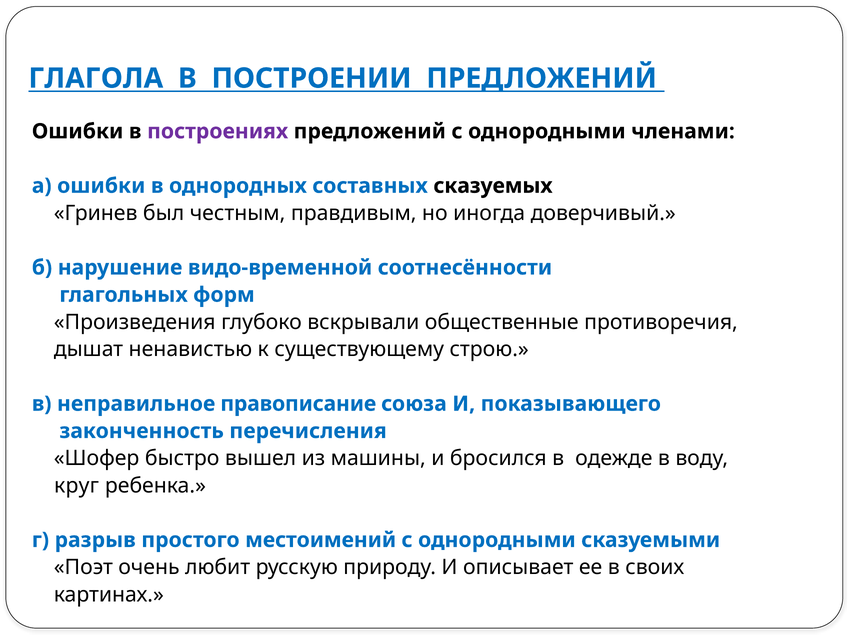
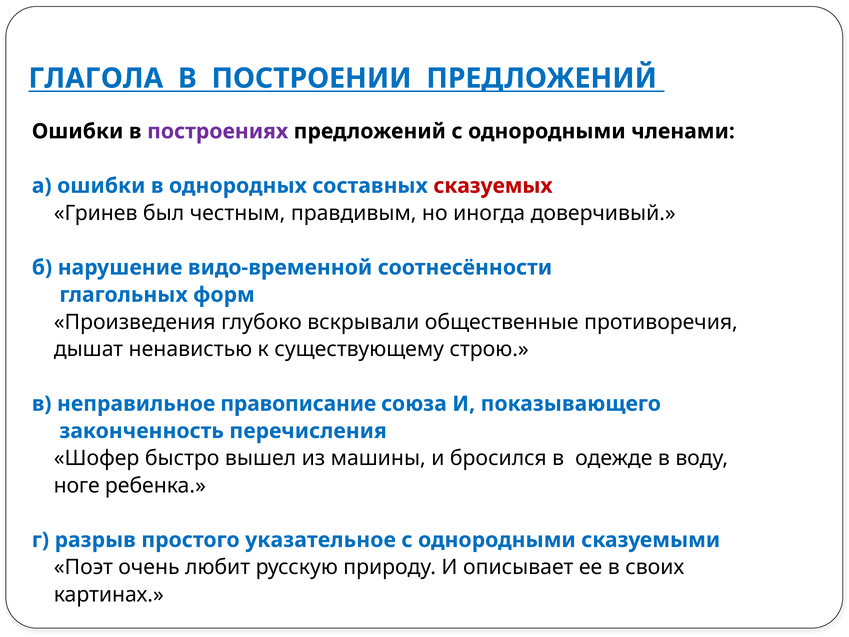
сказуемых colour: black -> red (493, 186)
круг: круг -> ноге (77, 485)
местоимений: местоимений -> указательное (321, 540)
